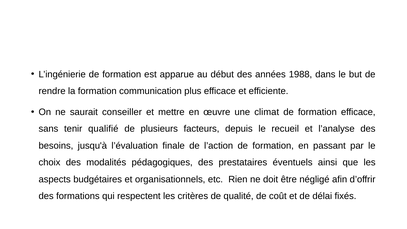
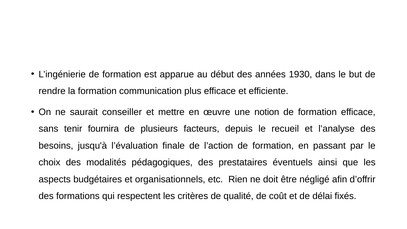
1988: 1988 -> 1930 (300, 74)
climat: climat -> notion (267, 112)
qualifié: qualifié -> fournira (103, 129)
